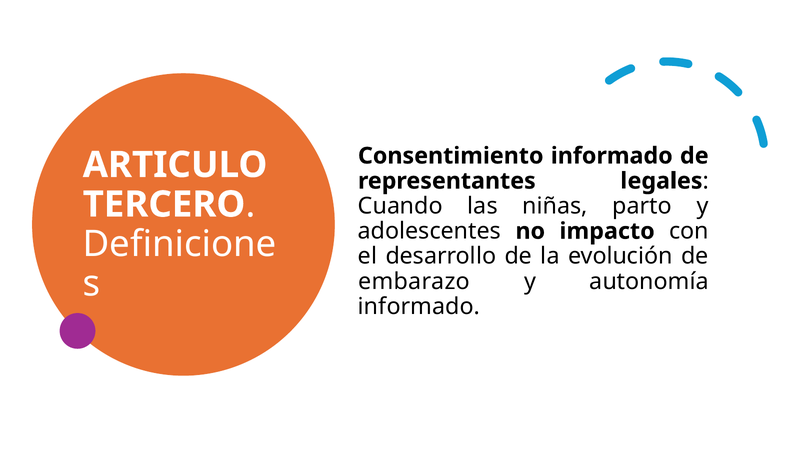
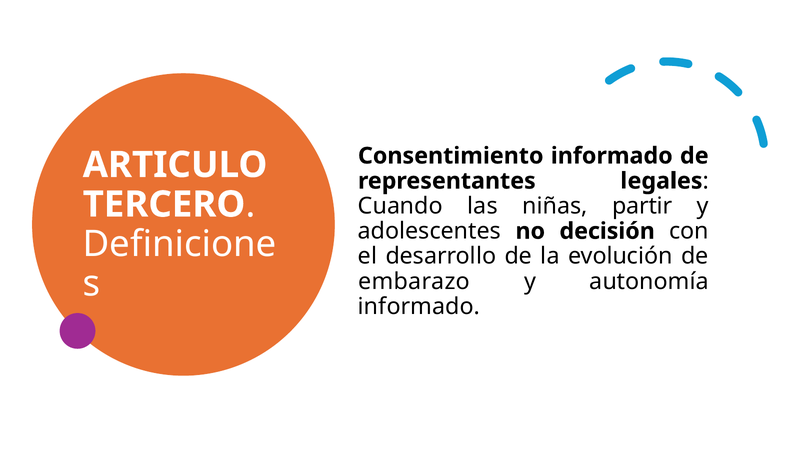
parto: parto -> partir (642, 206)
impacto: impacto -> decisión (607, 231)
